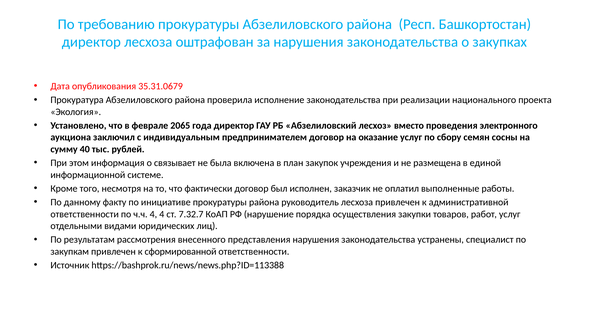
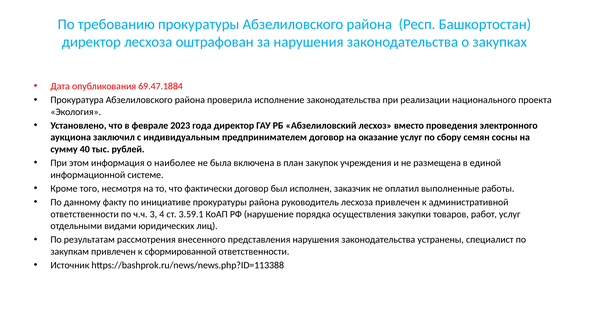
35.31.0679: 35.31.0679 -> 69.47.1884 (161, 86)
2065: 2065 -> 2023 (180, 125)
связывает: связывает -> наиболее (175, 163)
ч.ч 4: 4 -> 3 (153, 214)
7.32.7: 7.32.7 -> 3.59.1 (191, 214)
